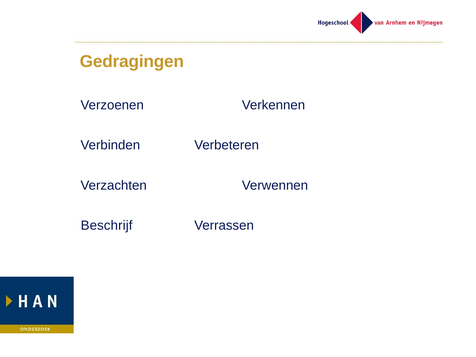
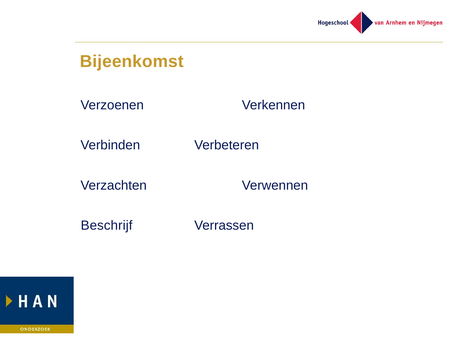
Gedragingen: Gedragingen -> Bijeenkomst (132, 61)
